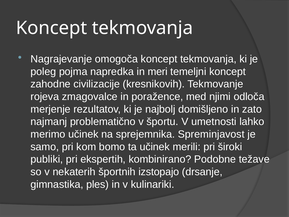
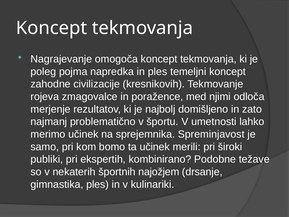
in meri: meri -> ples (158, 72)
izstopajo: izstopajo -> najožjem (159, 172)
